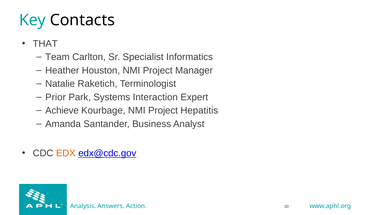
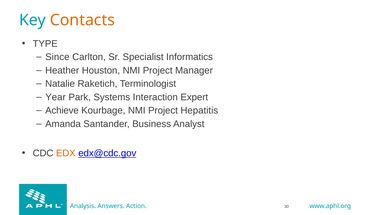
Contacts colour: black -> orange (82, 20)
THAT: THAT -> TYPE (45, 44)
Team: Team -> Since (57, 57)
Prior: Prior -> Year (56, 97)
